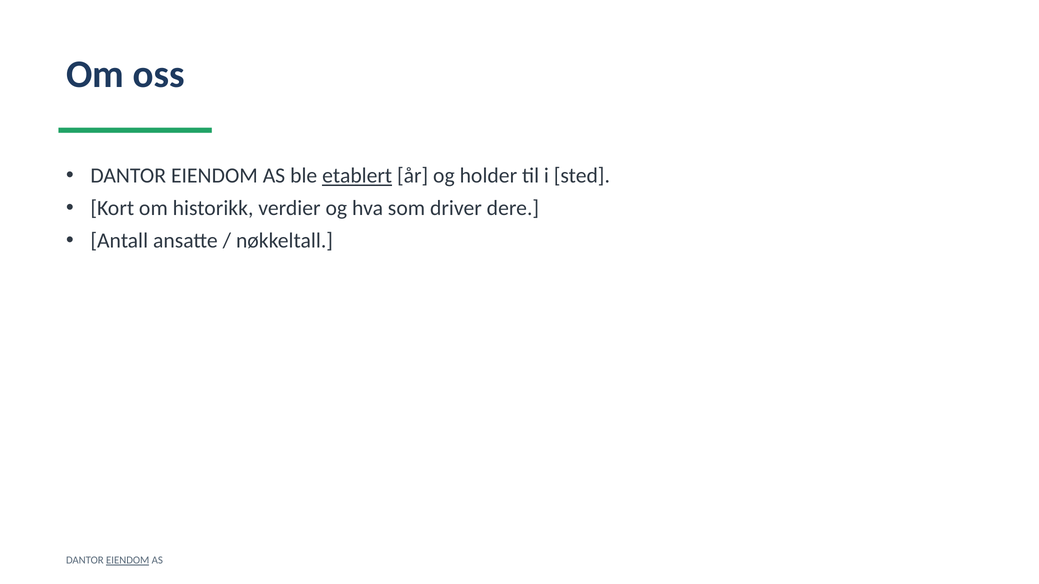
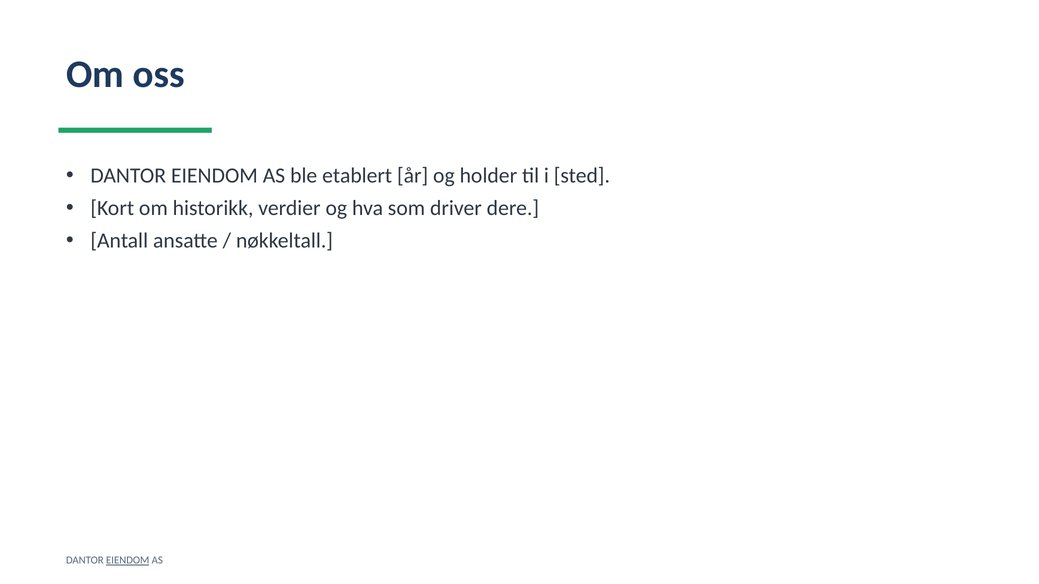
etablert underline: present -> none (357, 176)
